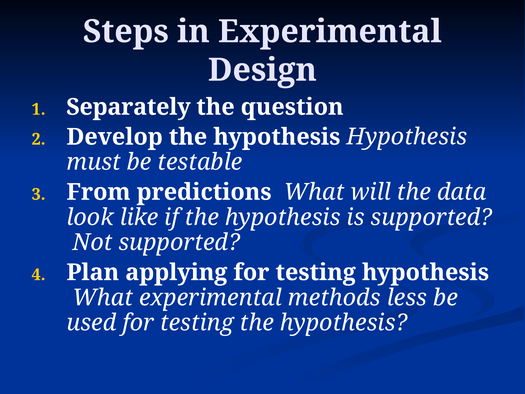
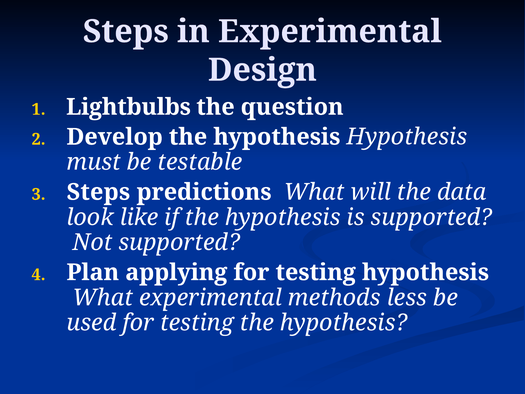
Separately: Separately -> Lightbulbs (128, 107)
From: From -> Steps (98, 192)
